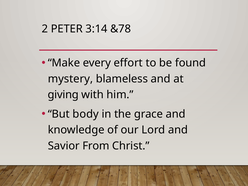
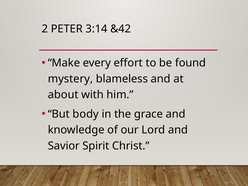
&78: &78 -> &42 (121, 29)
giving: giving -> about (63, 95)
From: From -> Spirit (96, 146)
